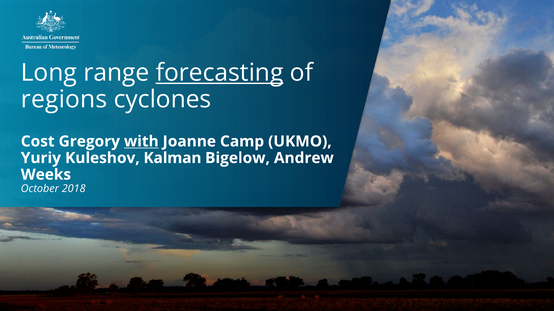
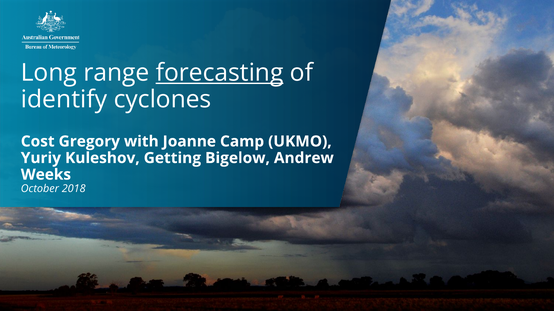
regions: regions -> identify (64, 100)
with underline: present -> none (141, 142)
Kalman: Kalman -> Getting (172, 158)
